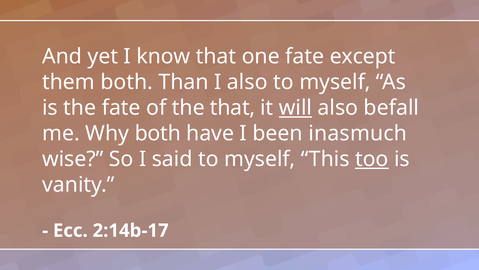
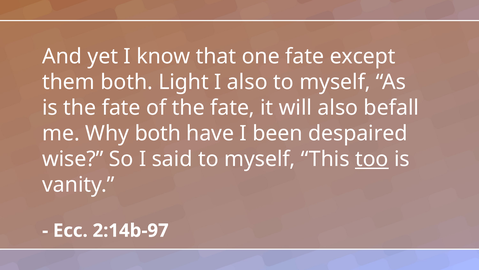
Than: Than -> Light (184, 82)
of the that: that -> fate (233, 108)
will underline: present -> none (295, 108)
inasmuch: inasmuch -> despaired (358, 133)
2:14b-17: 2:14b-17 -> 2:14b-97 (131, 230)
